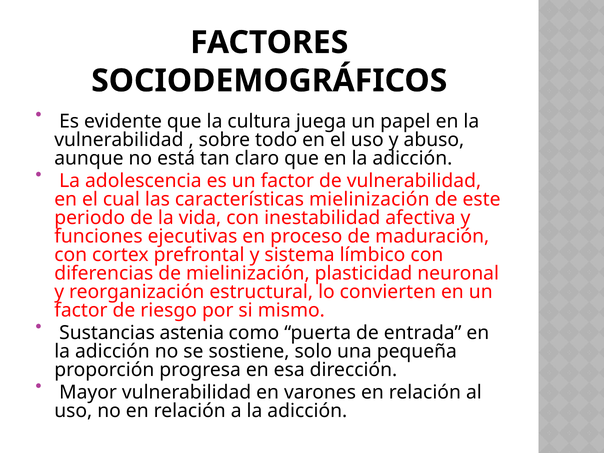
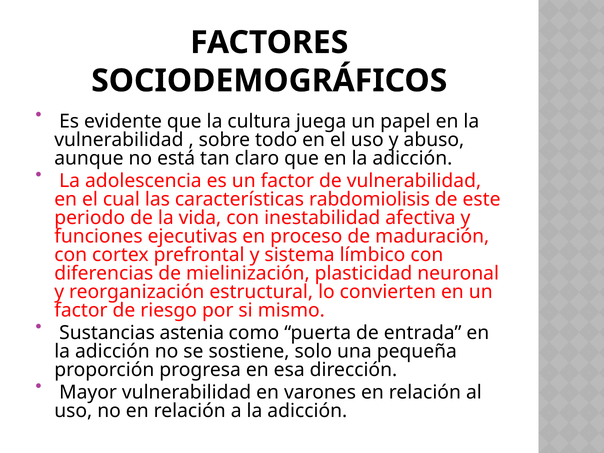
características mielinización: mielinización -> rabdomiolisis (369, 199)
